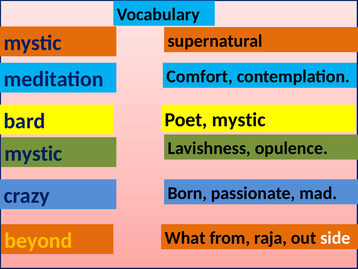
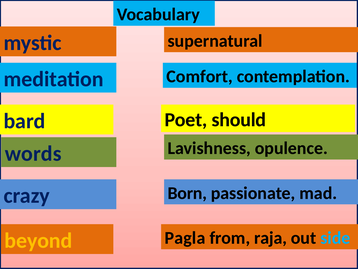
Poet mystic: mystic -> should (239, 119)
mystic: mystic -> words (33, 153)
What: What -> Pagla (185, 237)
side colour: white -> light blue (335, 237)
